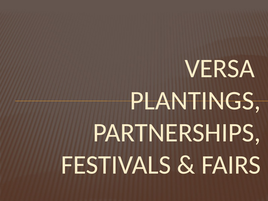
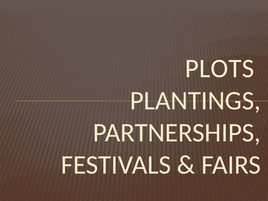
VERSA: VERSA -> PLOTS (220, 68)
